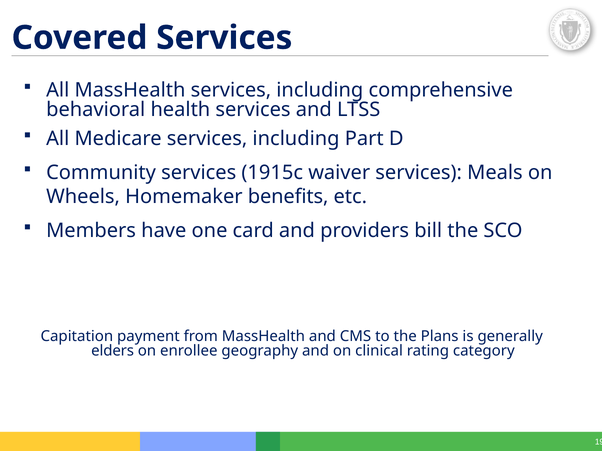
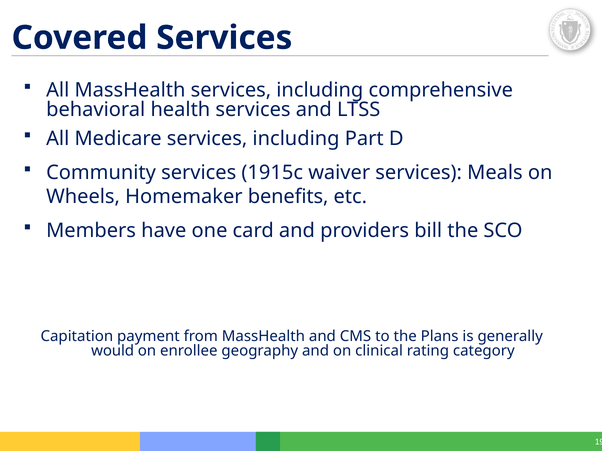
elders: elders -> would (113, 351)
